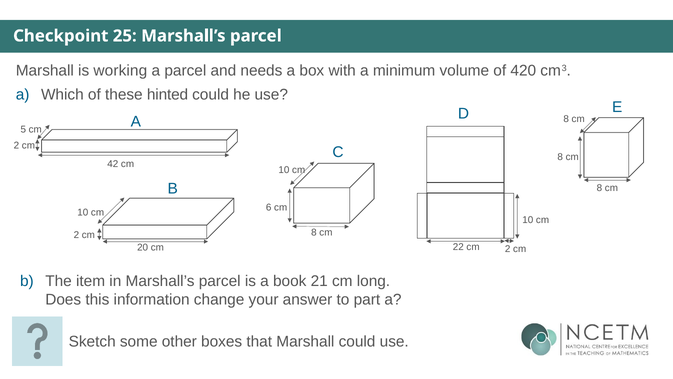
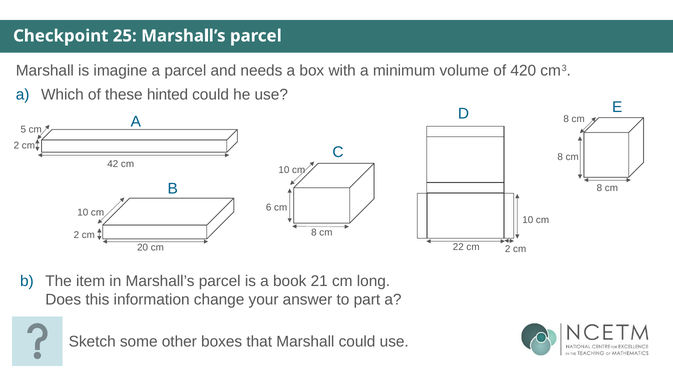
working: working -> imagine (120, 71)
